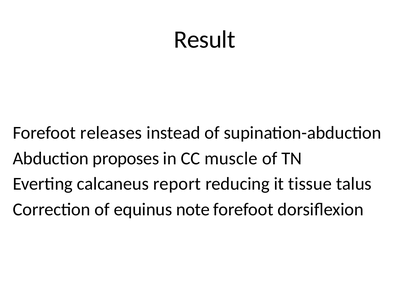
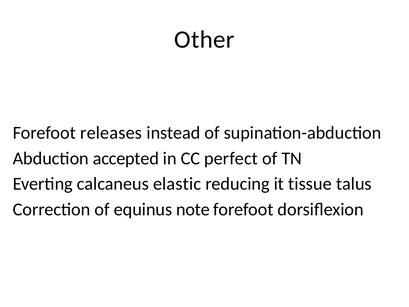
Result: Result -> Other (204, 40)
proposes: proposes -> accepted (126, 158)
muscle: muscle -> perfect (231, 158)
report: report -> elastic (177, 184)
